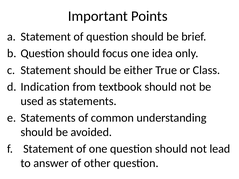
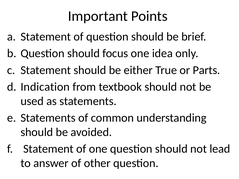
Class: Class -> Parts (206, 70)
